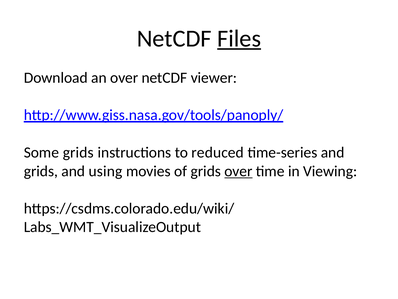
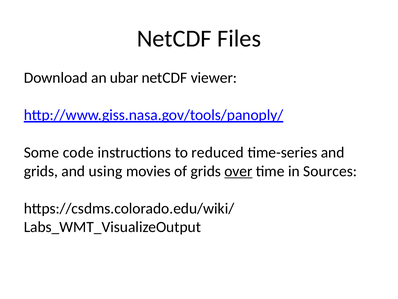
Files underline: present -> none (239, 39)
an over: over -> ubar (124, 78)
Some grids: grids -> code (78, 152)
Viewing: Viewing -> Sources (330, 171)
